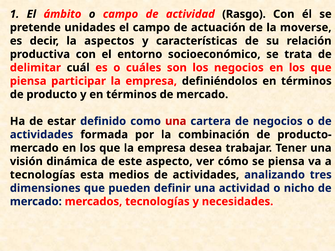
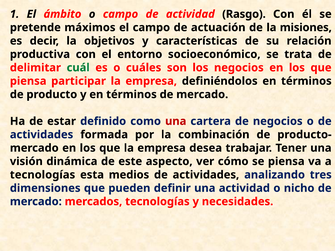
unidades: unidades -> máximos (90, 28)
moverse: moverse -> misiones (306, 28)
aspectos: aspectos -> objetivos (109, 41)
cuál colour: black -> green (78, 68)
